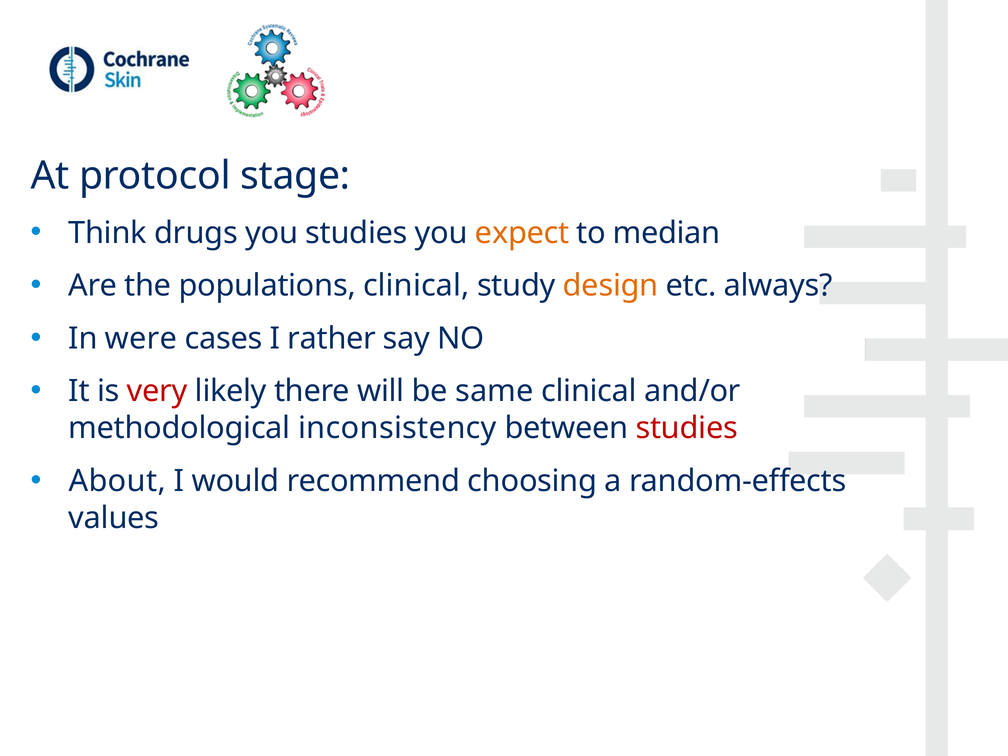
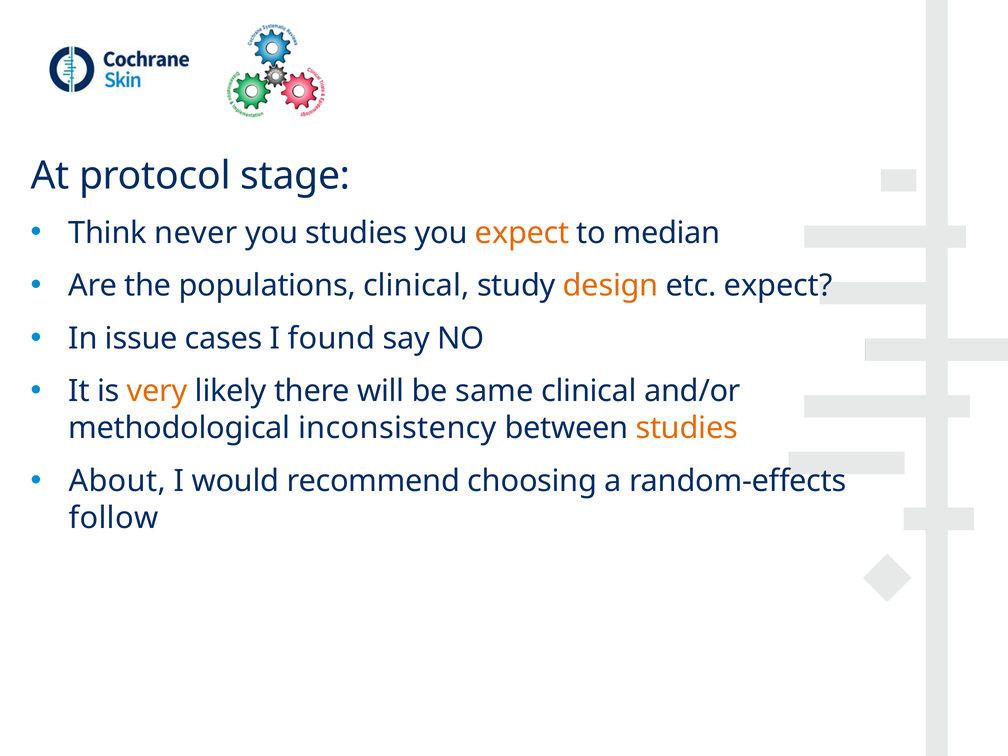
drugs: drugs -> never (196, 233)
etc always: always -> expect (778, 286)
were: were -> issue (141, 339)
rather: rather -> found (331, 339)
very colour: red -> orange (157, 391)
studies colour: red -> orange (687, 428)
values: values -> follow (114, 518)
